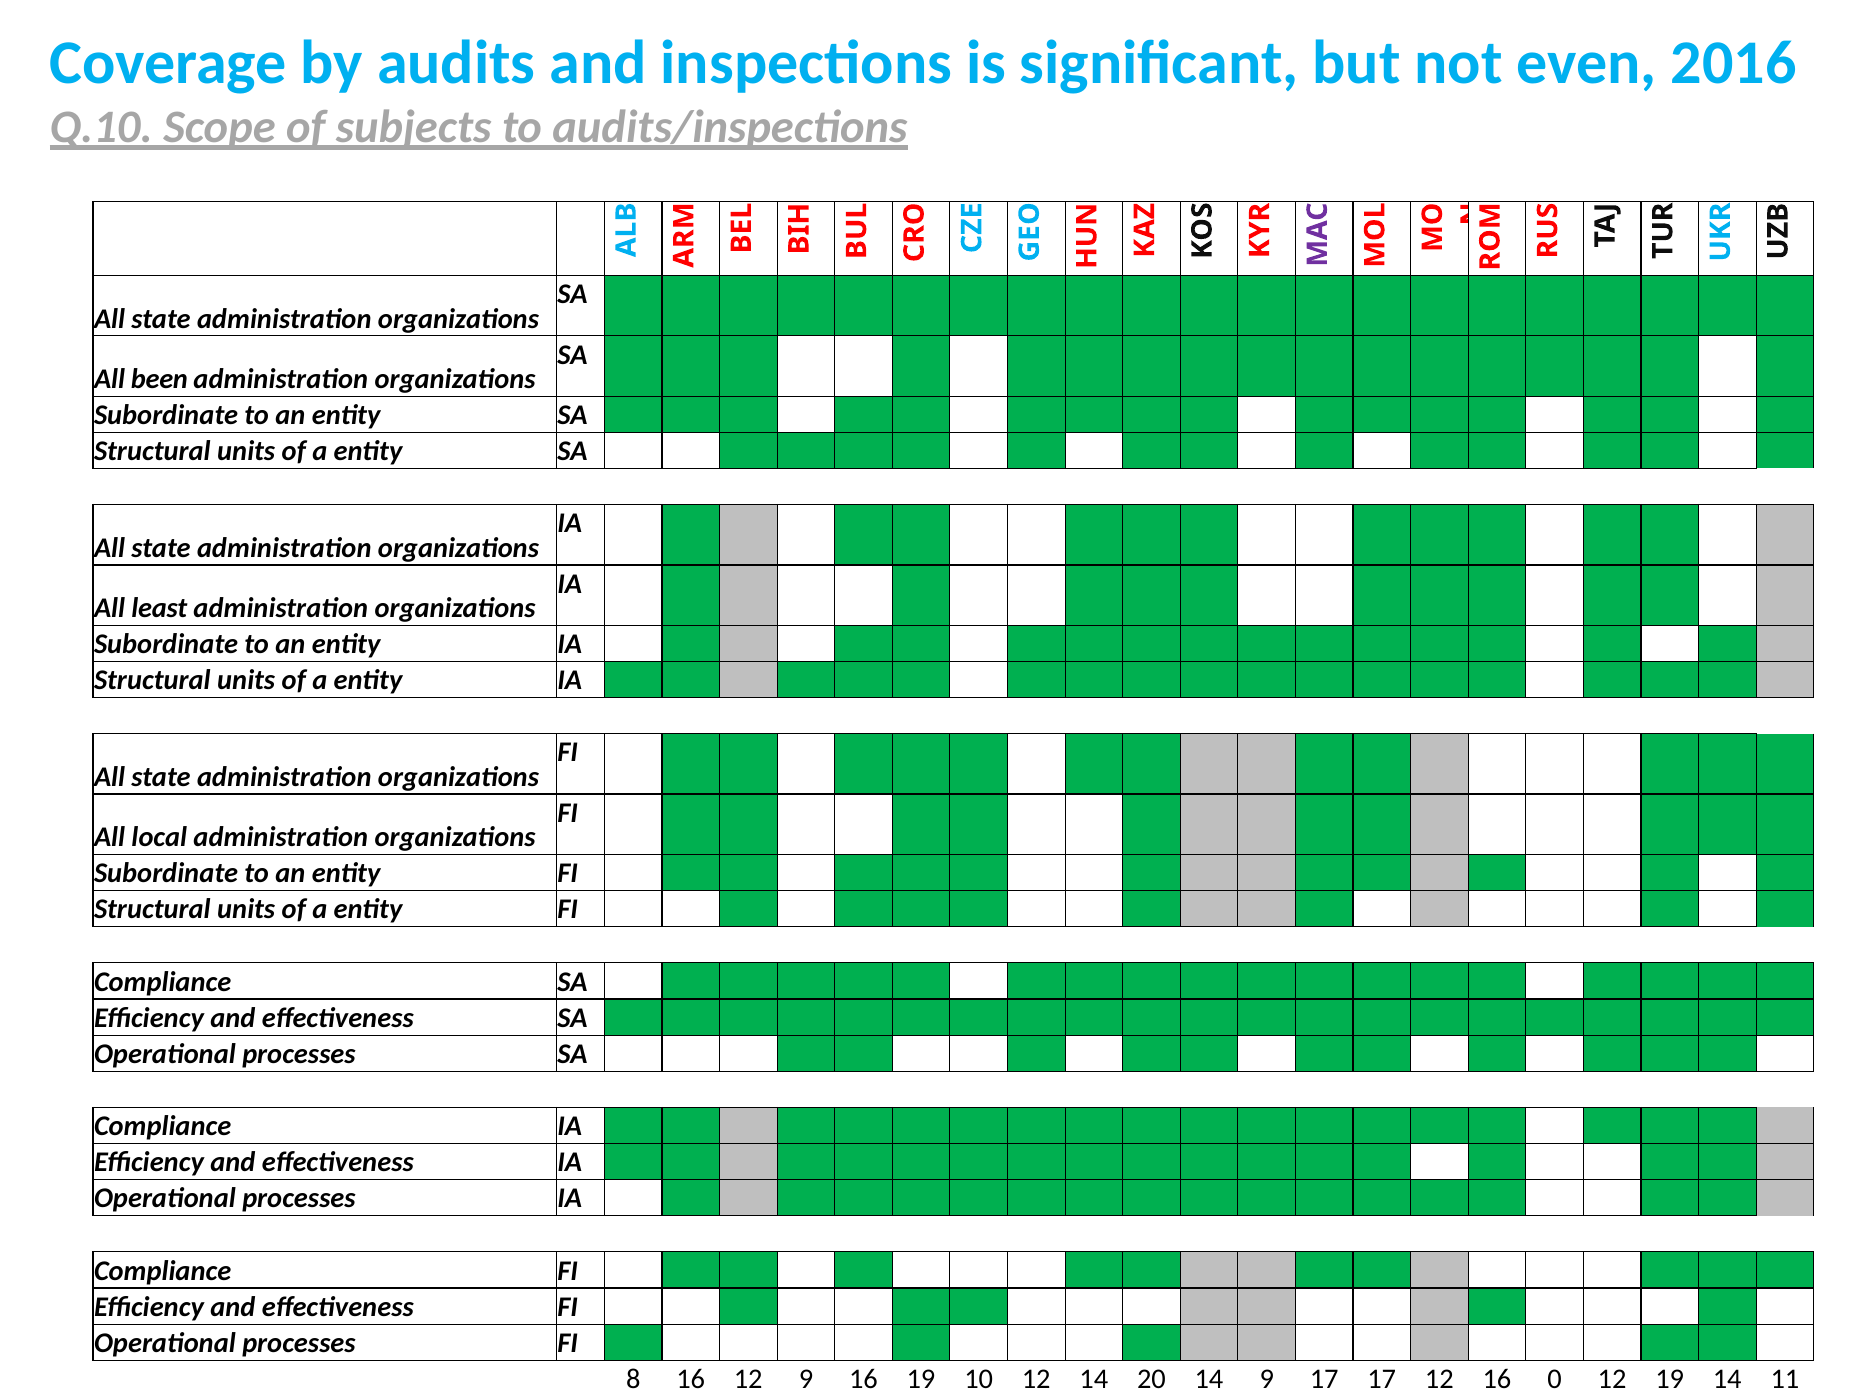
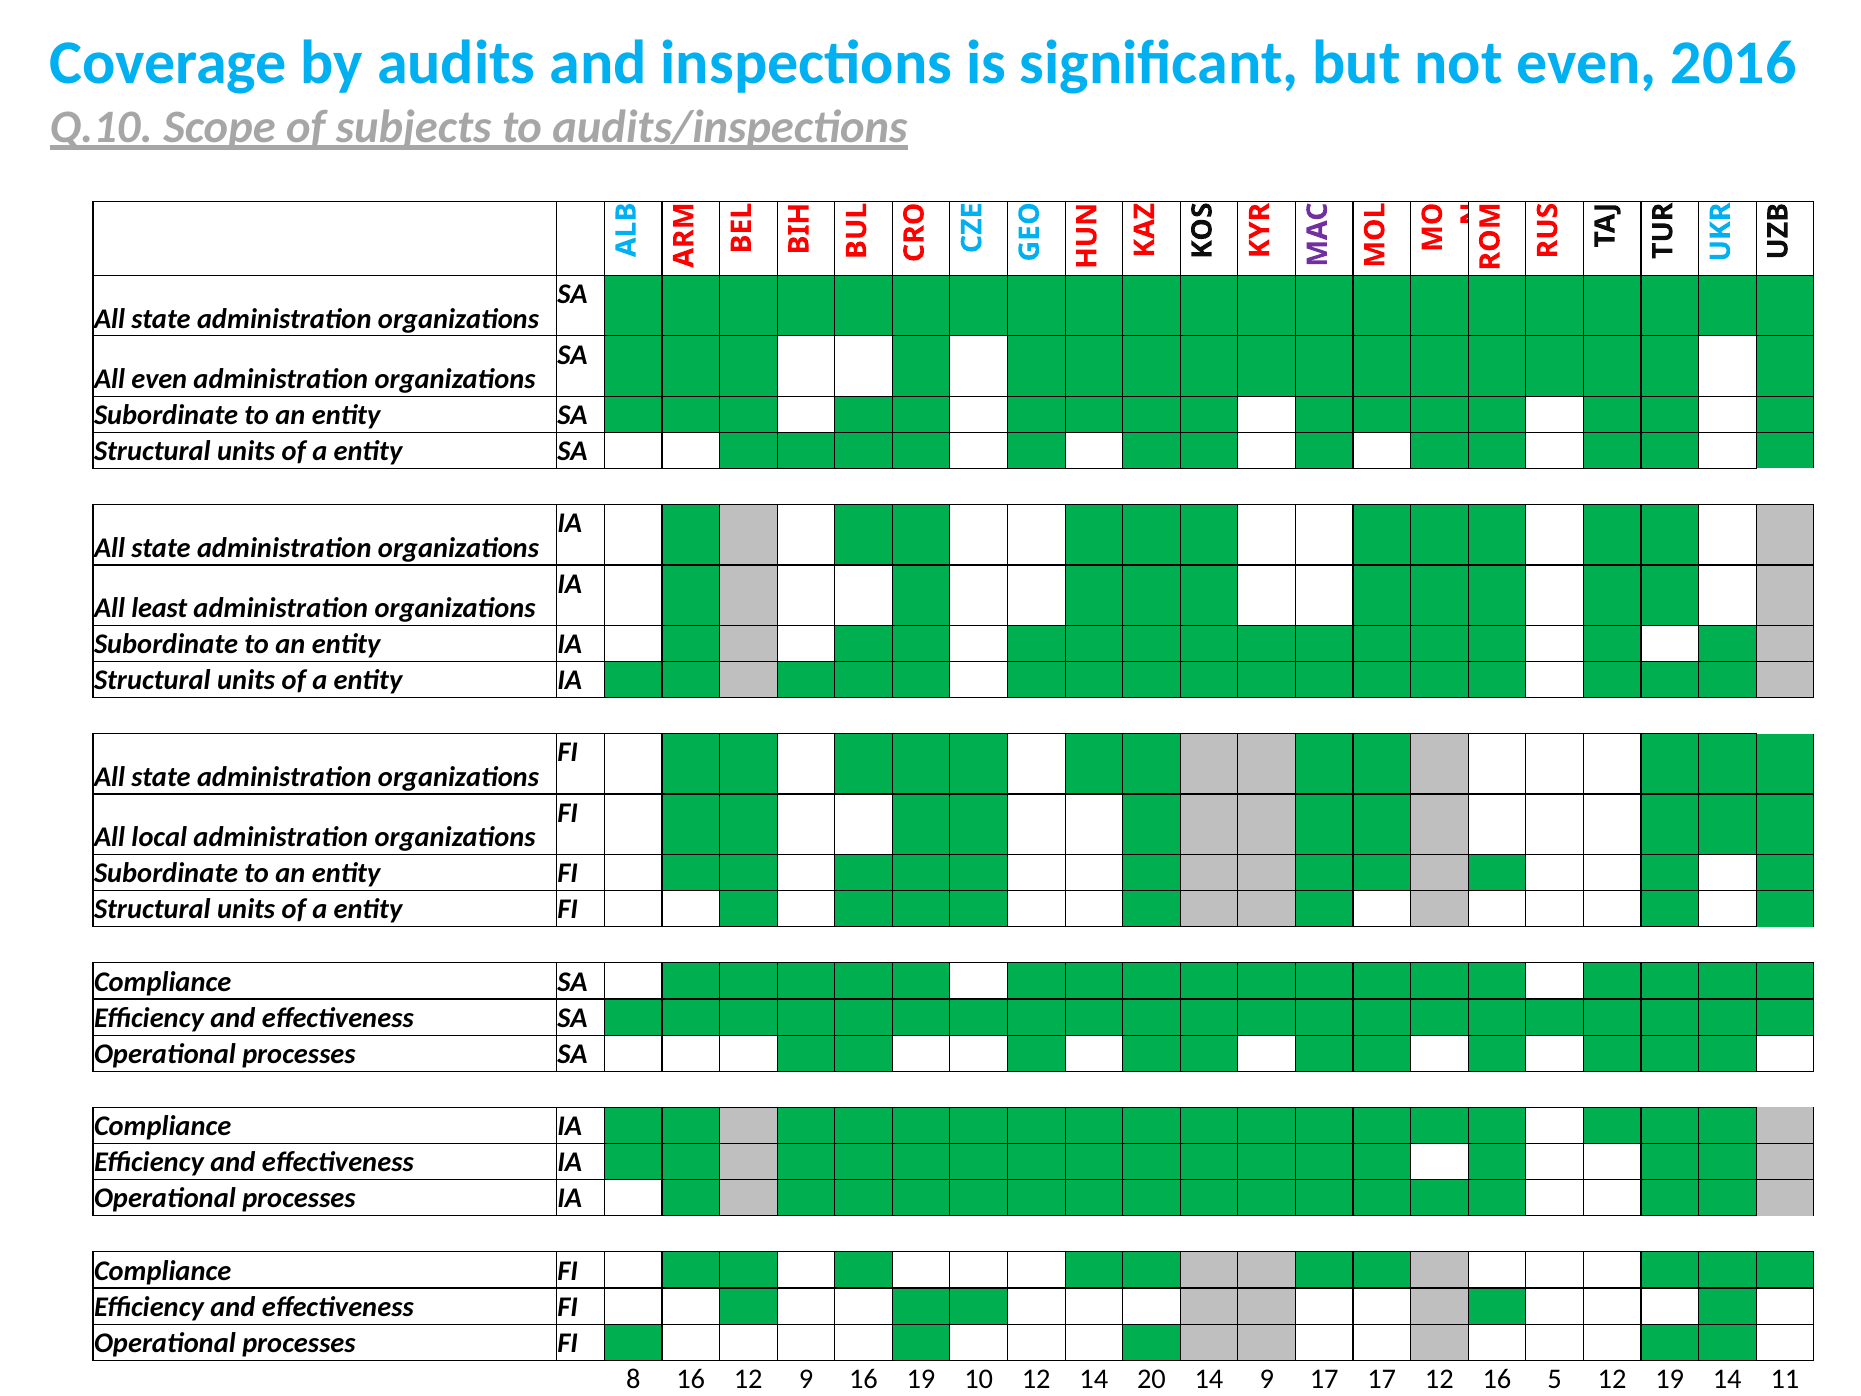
All been: been -> even (159, 379)
0: 0 -> 5 (1555, 1379)
